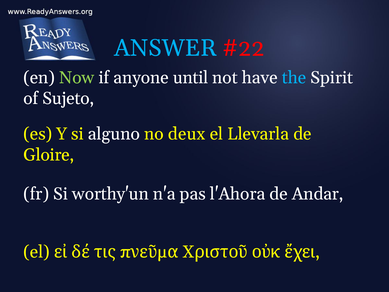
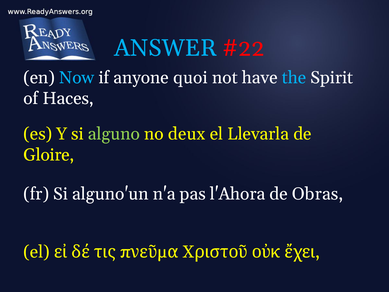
Now colour: light green -> light blue (77, 78)
until: until -> quoi (190, 78)
Sujeto: Sujeto -> Haces (68, 98)
alguno colour: white -> light green (114, 134)
worthy'un: worthy'un -> alguno'un (110, 194)
Andar: Andar -> Obras (318, 194)
